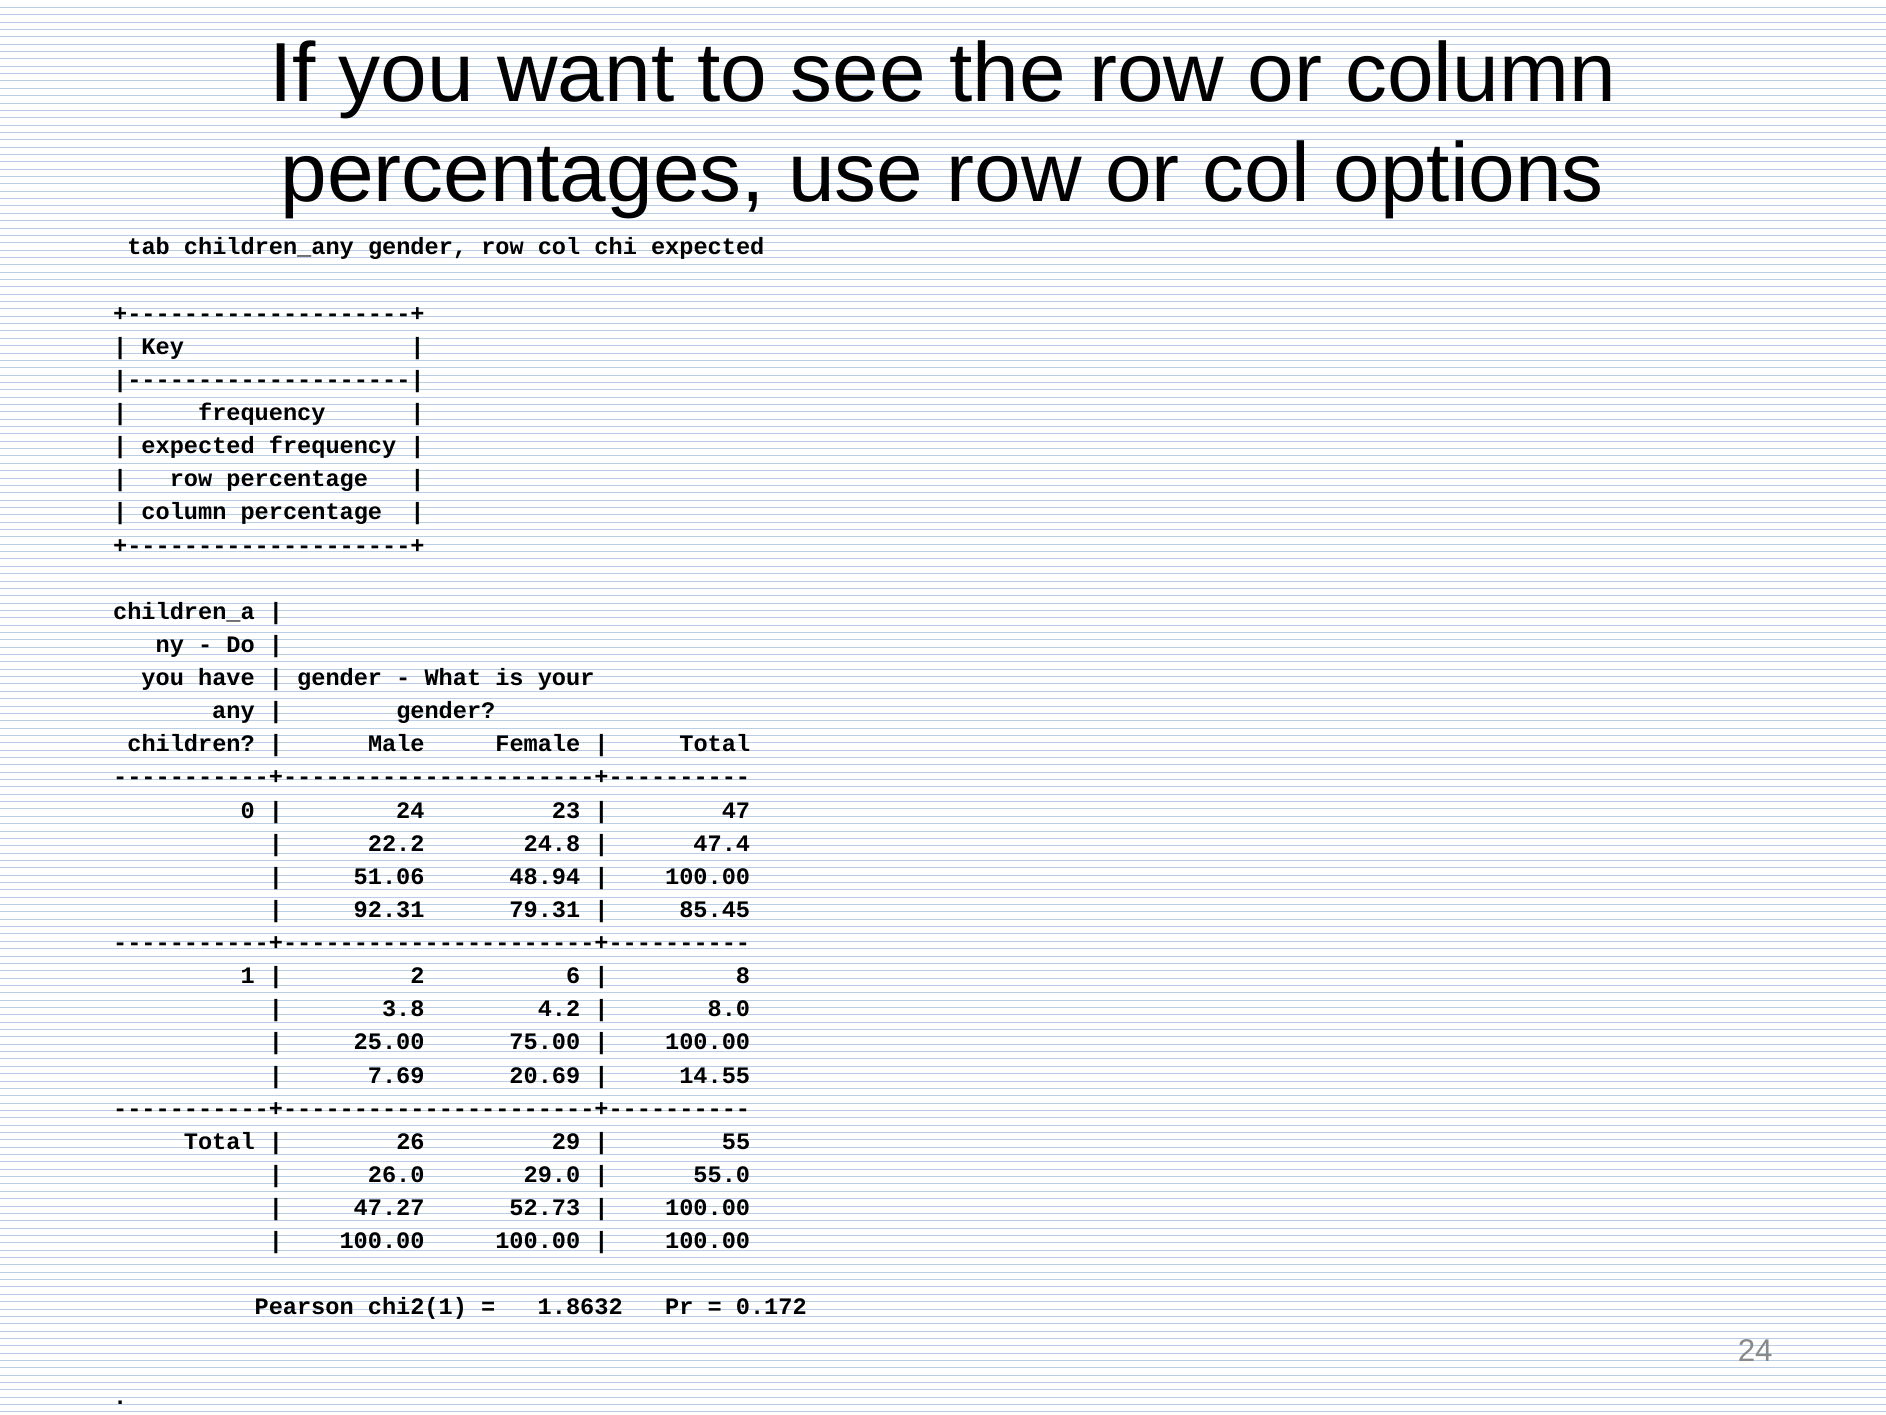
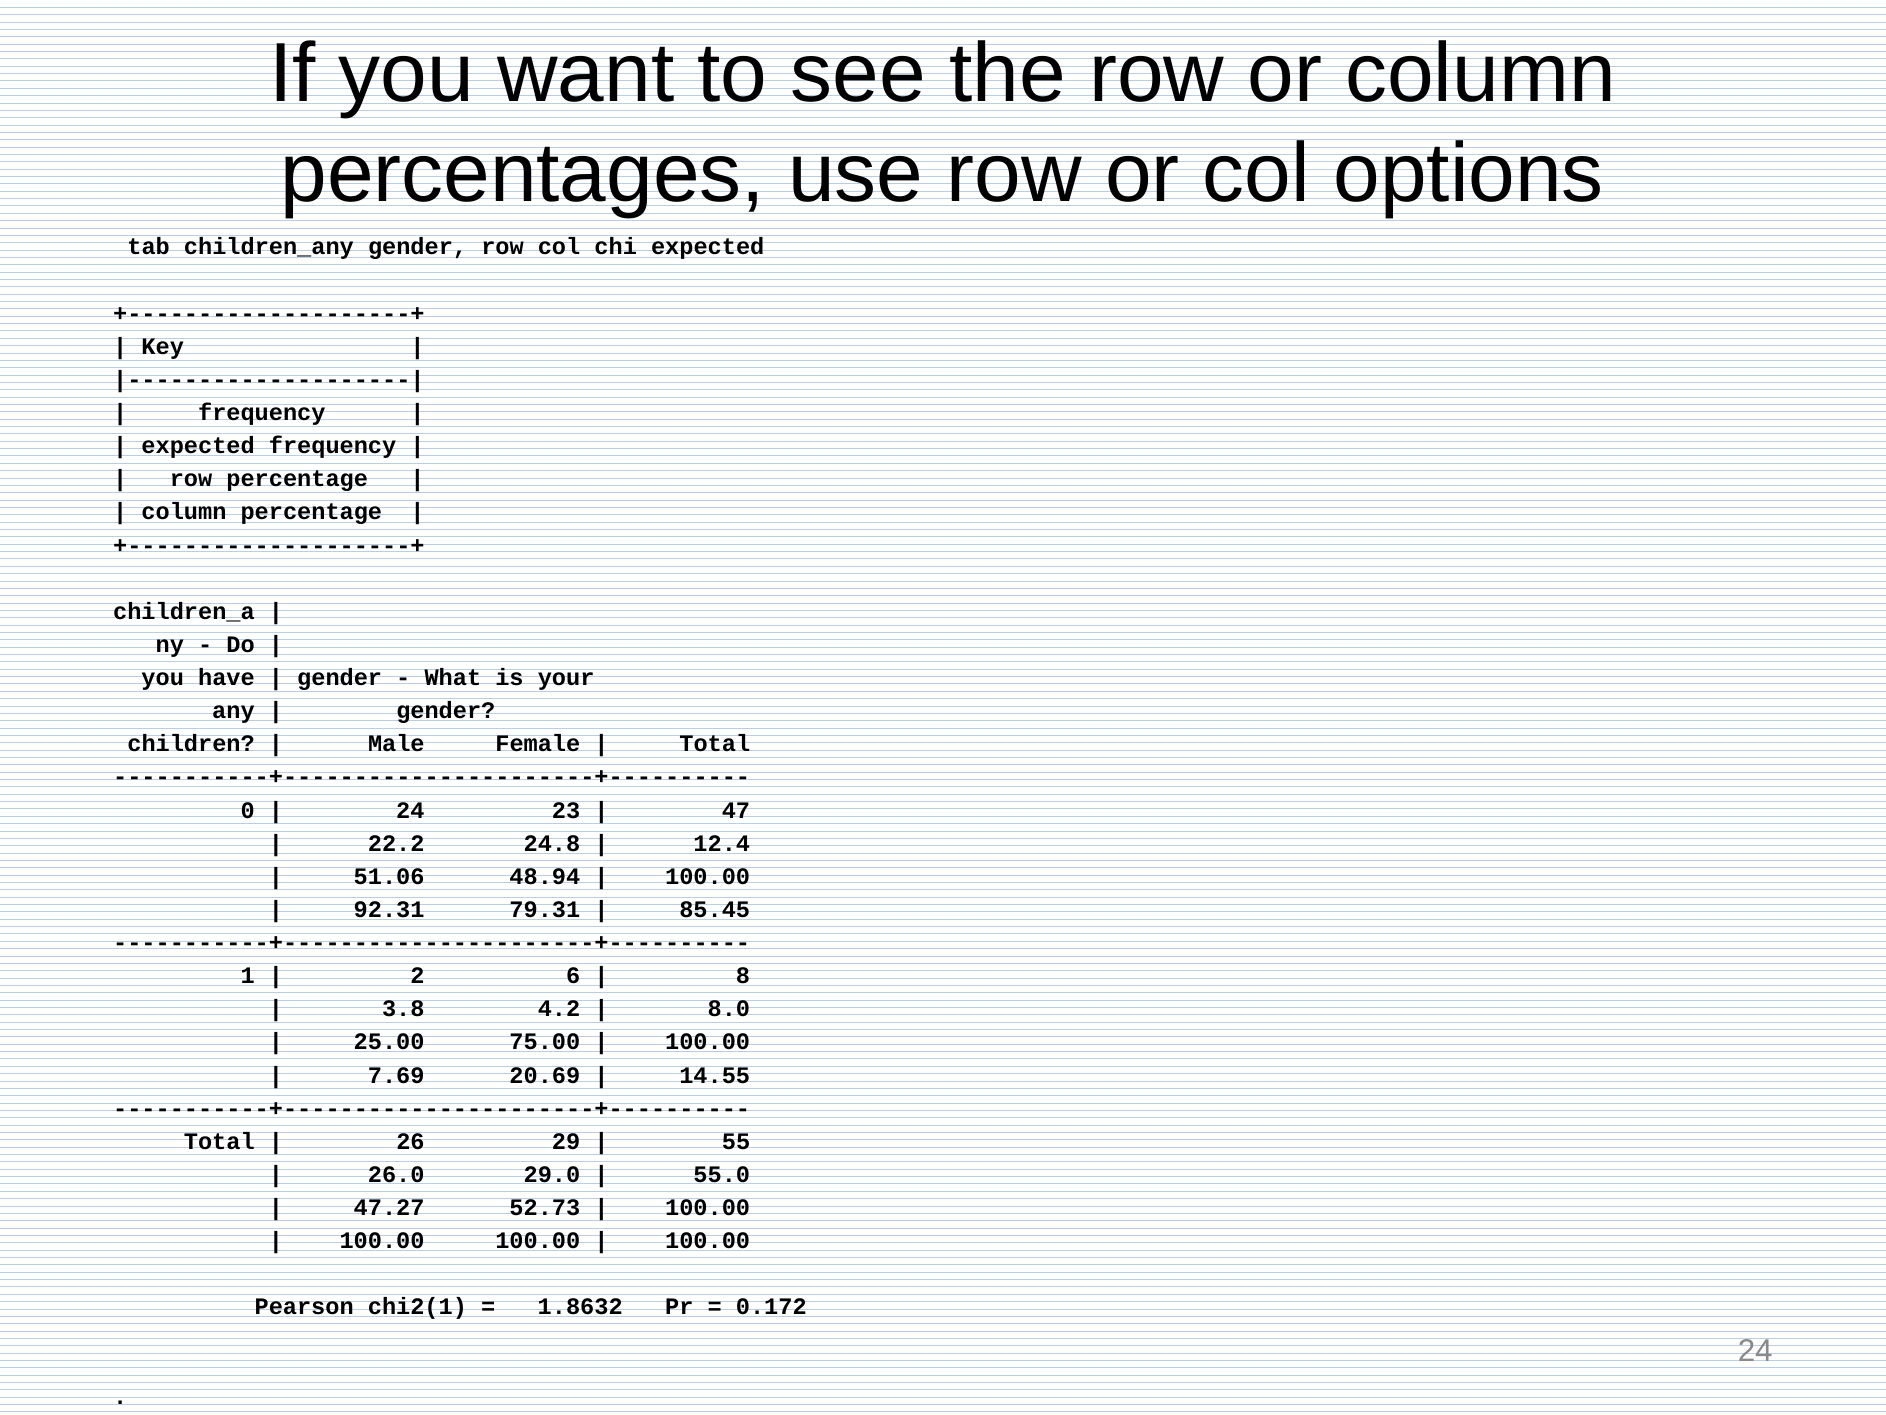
47.4: 47.4 -> 12.4 (722, 843)
